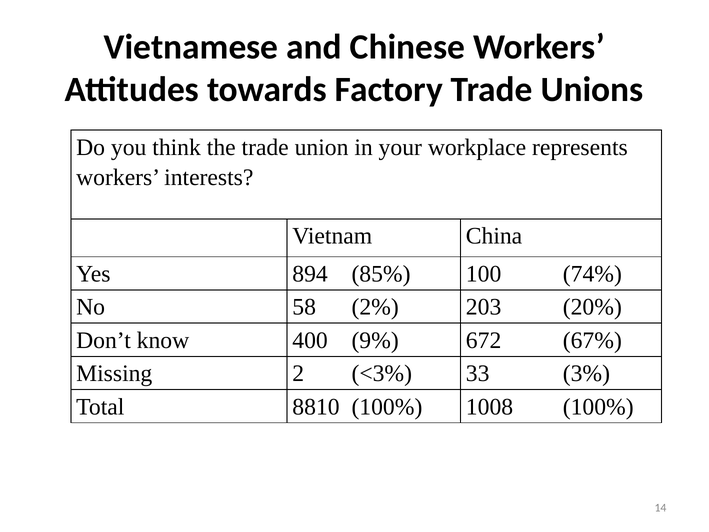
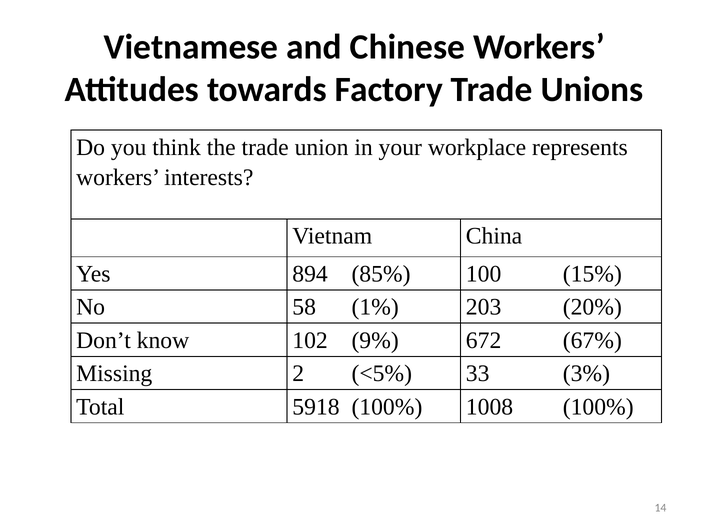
74%: 74% -> 15% (592, 274)
2%: 2% -> 1% (375, 307)
400: 400 -> 102 (310, 340)
<3%: <3% -> <5% (382, 373)
8810: 8810 -> 5918 (316, 407)
